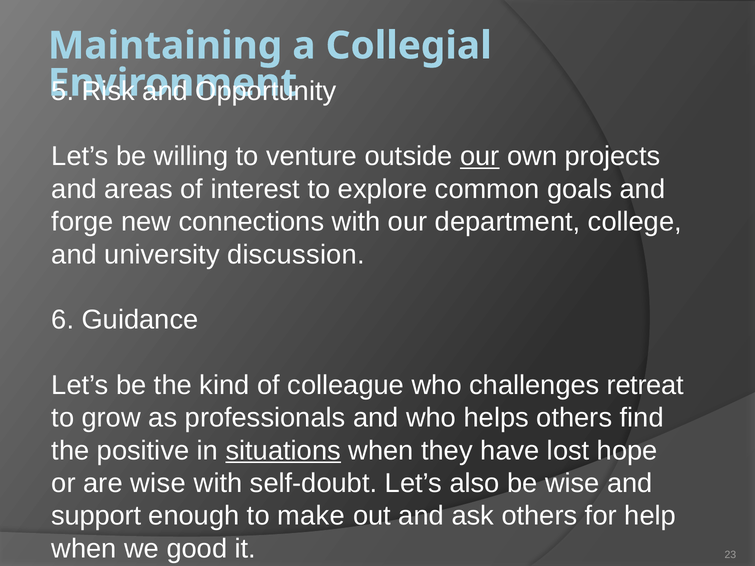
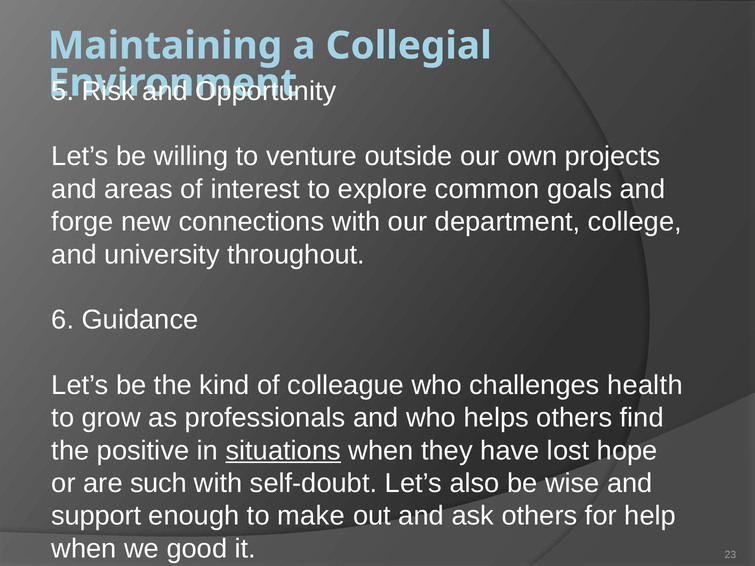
our underline: present -> none (480, 157)
discussion: discussion -> throughout (296, 255)
retreat: retreat -> health (645, 385)
are wise: wise -> such (158, 484)
